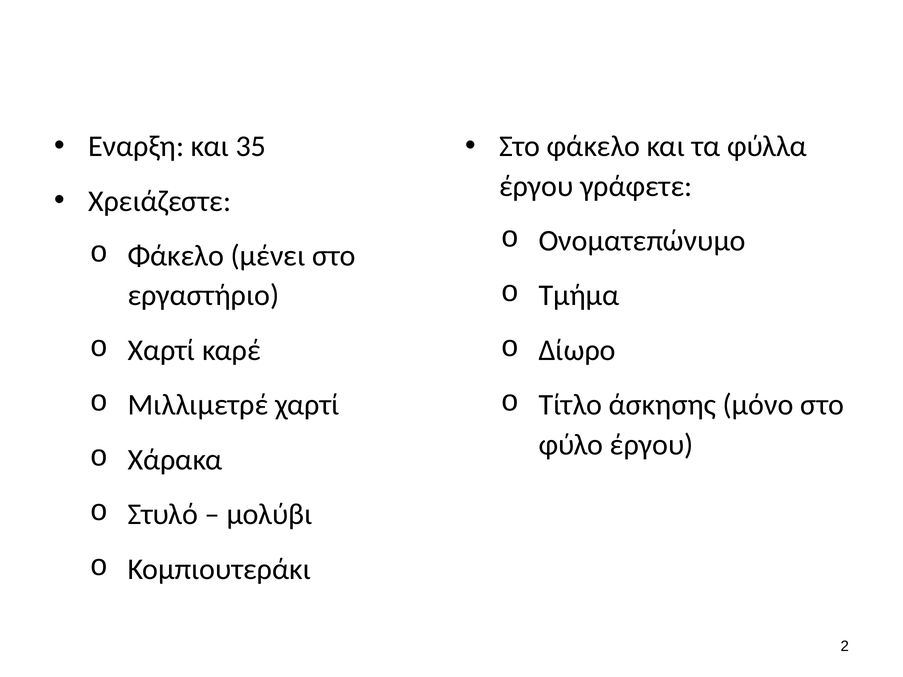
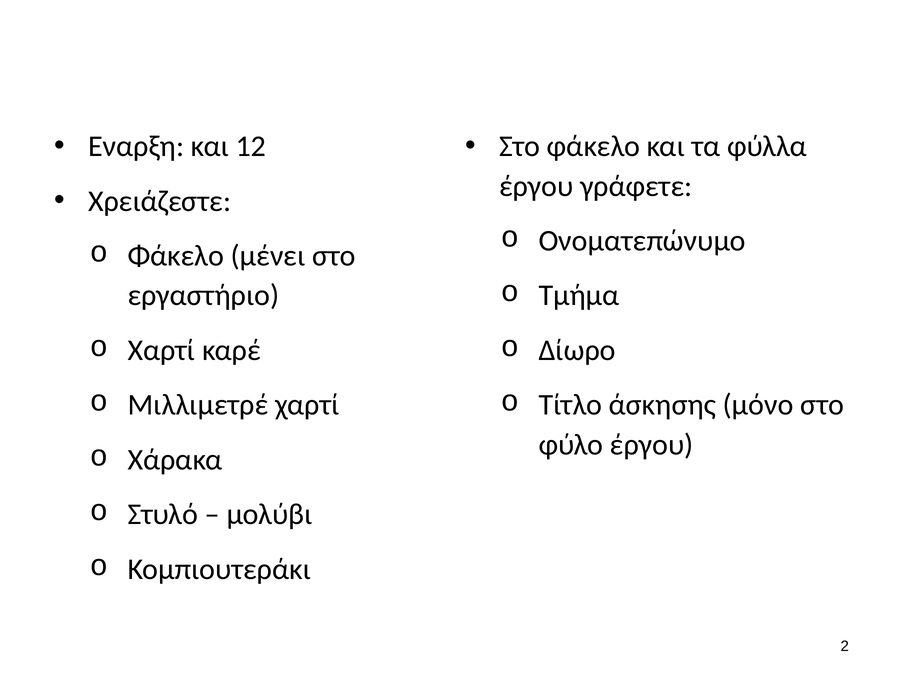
35: 35 -> 12 (251, 146)
